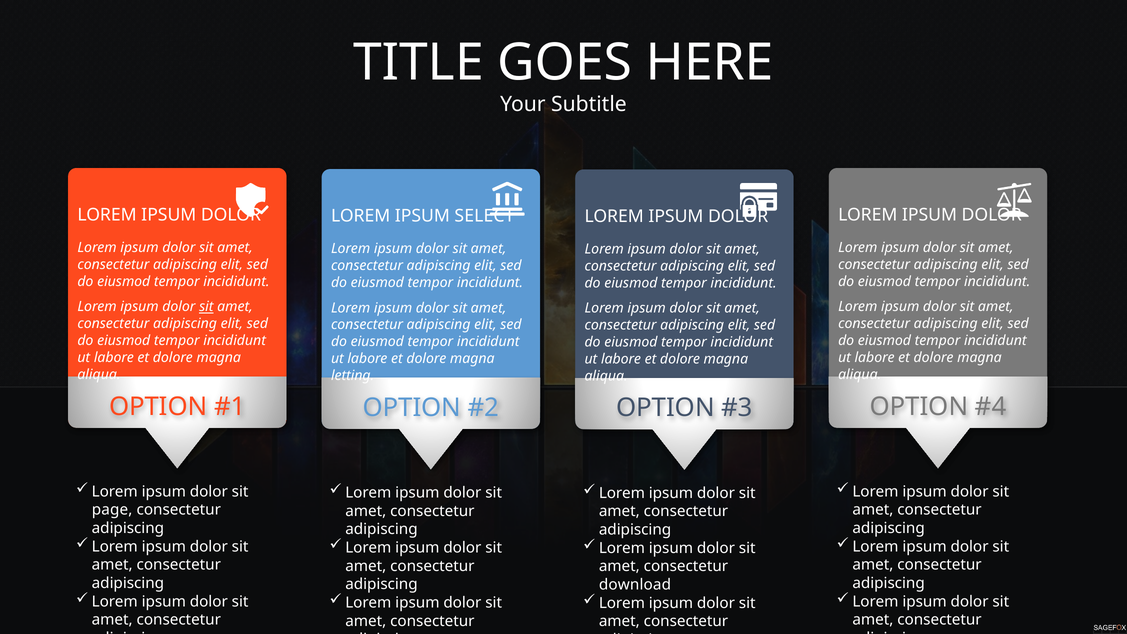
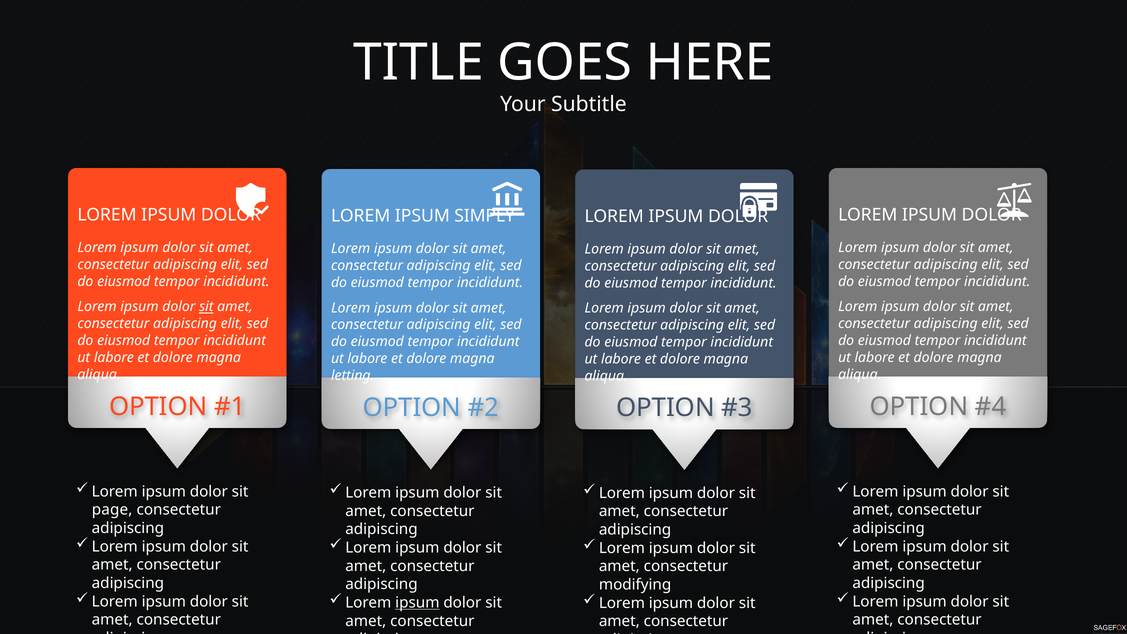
SELECT: SELECT -> SIMPLY (485, 216)
download: download -> modifying (635, 585)
ipsum underline: none -> present (417, 603)
